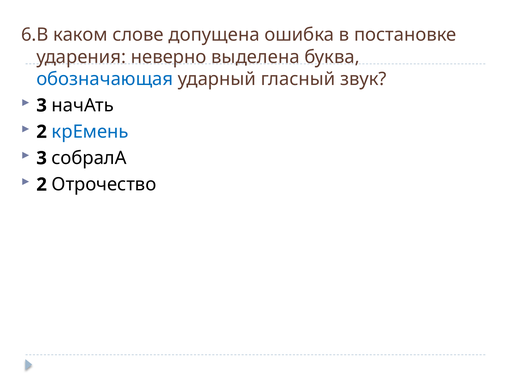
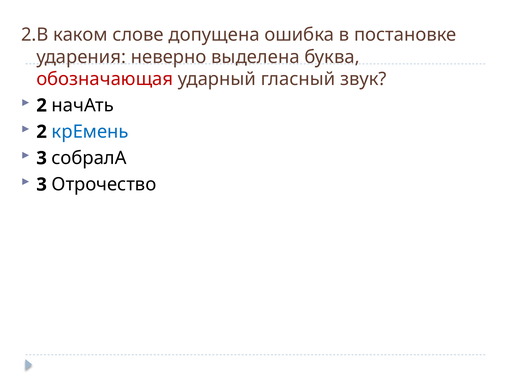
6.В: 6.В -> 2.В (35, 35)
обозначающая colour: blue -> red (105, 79)
3: 3 -> 2 (42, 105)
2: 2 -> 3 (42, 185)
